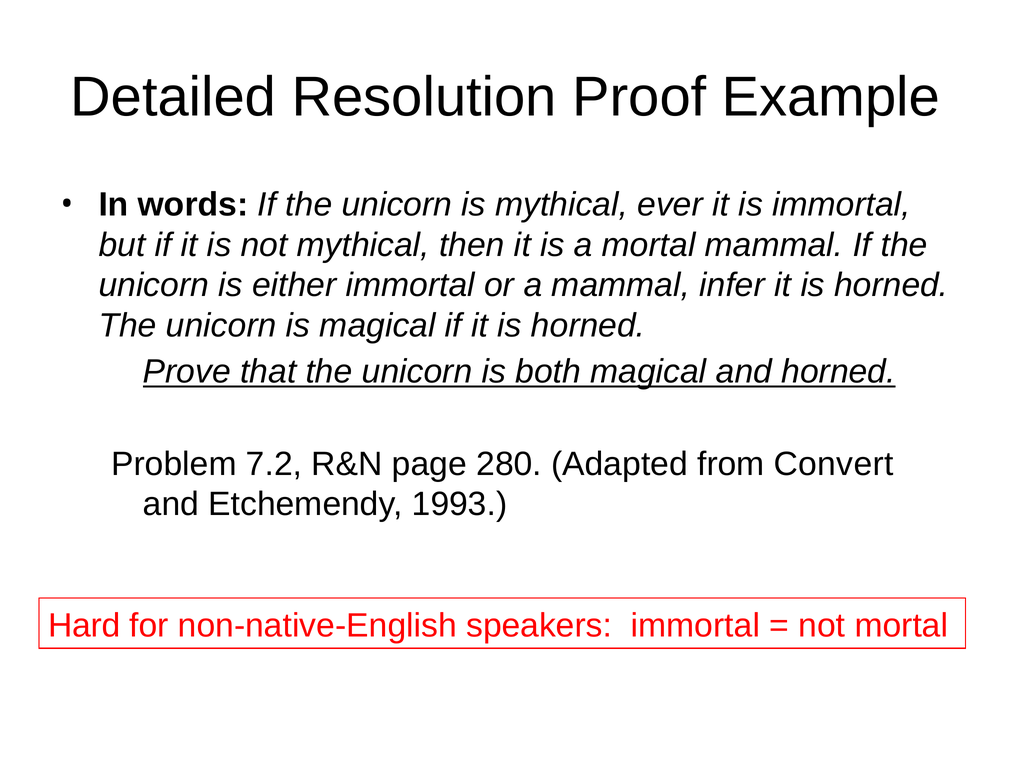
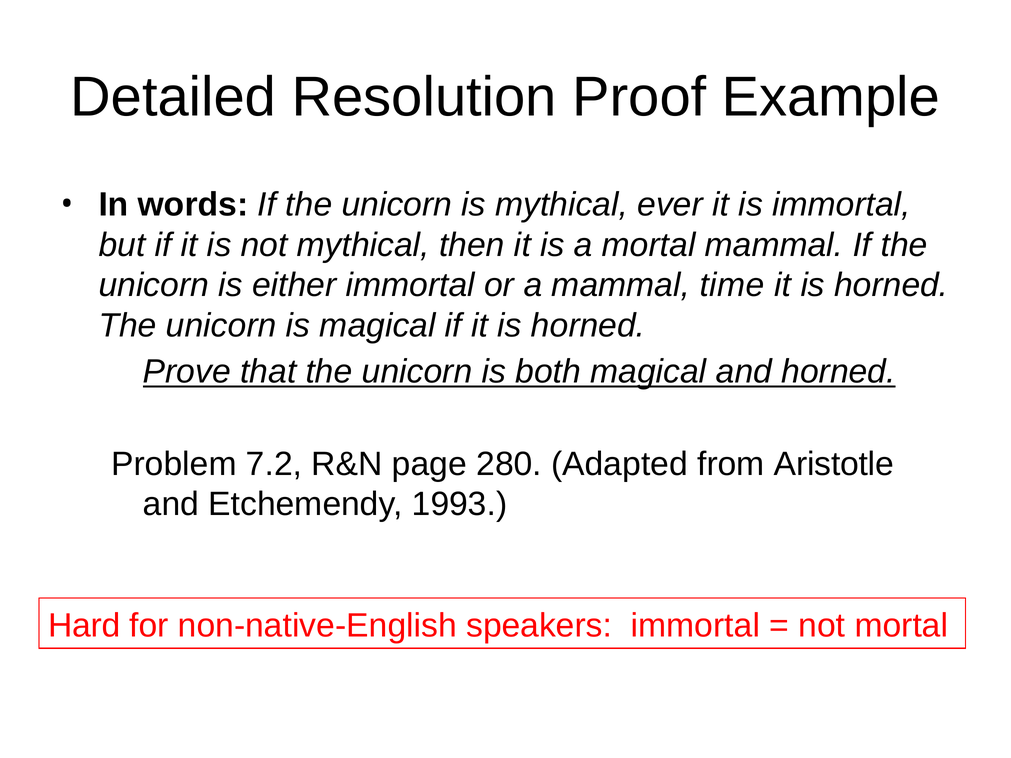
infer: infer -> time (732, 285)
Convert: Convert -> Aristotle (834, 464)
